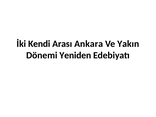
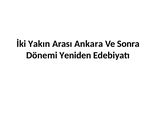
Kendi: Kendi -> Yakın (39, 44)
Yakın: Yakın -> Sonra (128, 44)
